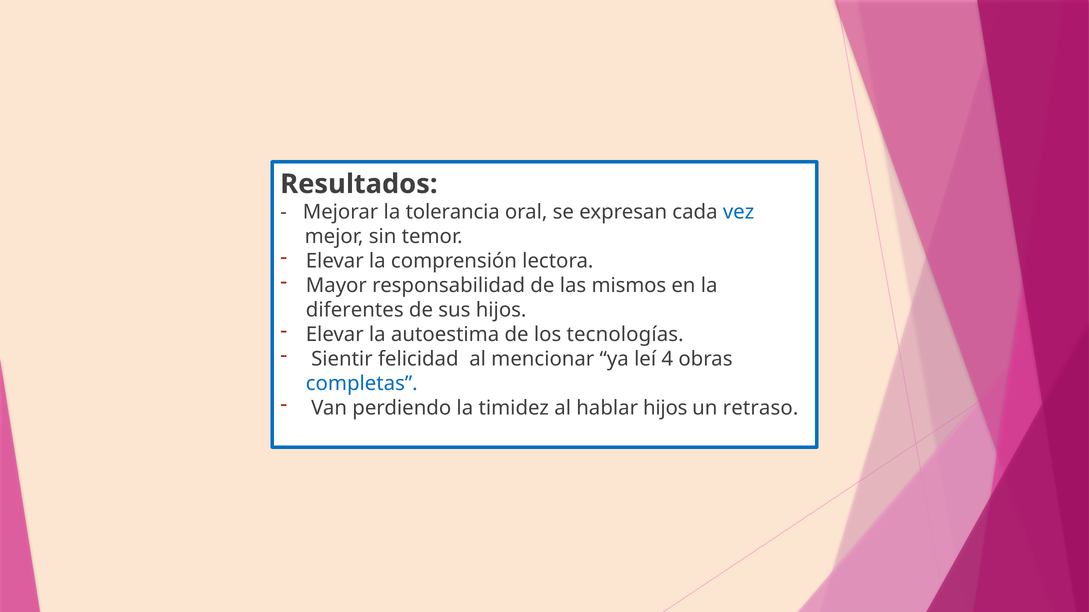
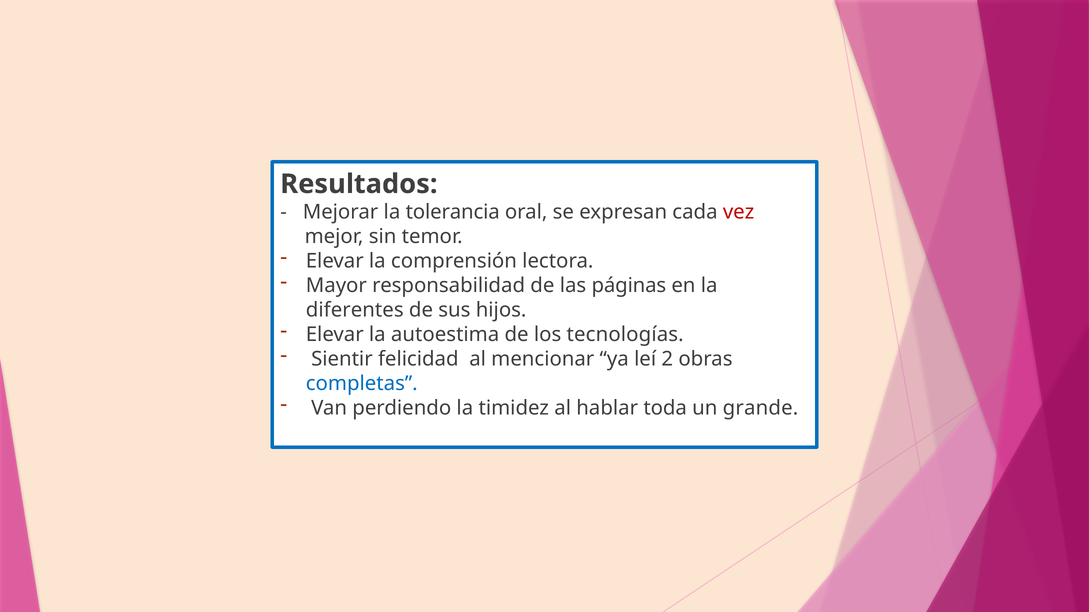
vez colour: blue -> red (739, 212)
mismos: mismos -> páginas (629, 286)
4: 4 -> 2 (667, 359)
hablar hijos: hijos -> toda (665, 408)
retraso: retraso -> grande (761, 408)
